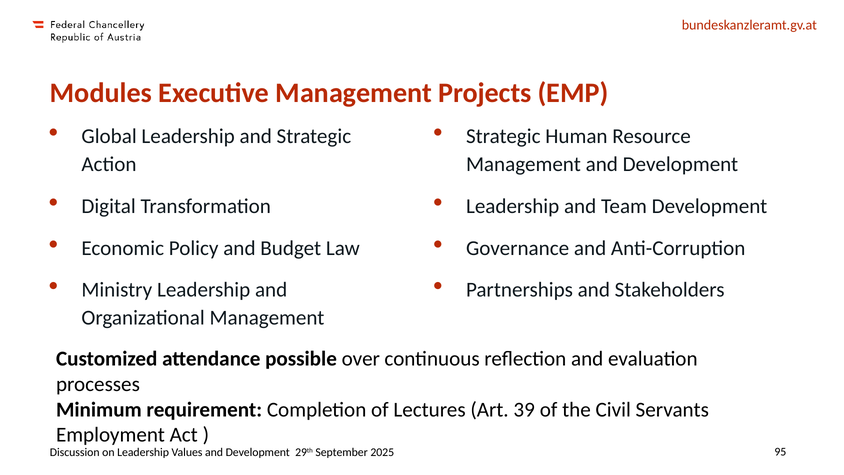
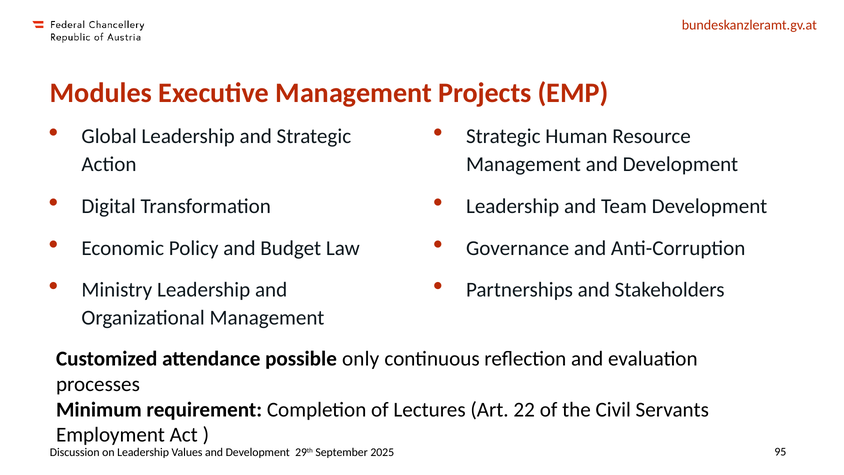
over: over -> only (361, 359)
39: 39 -> 22 (524, 409)
